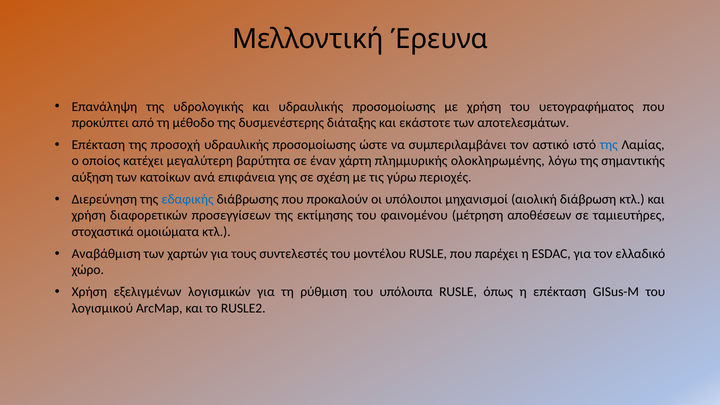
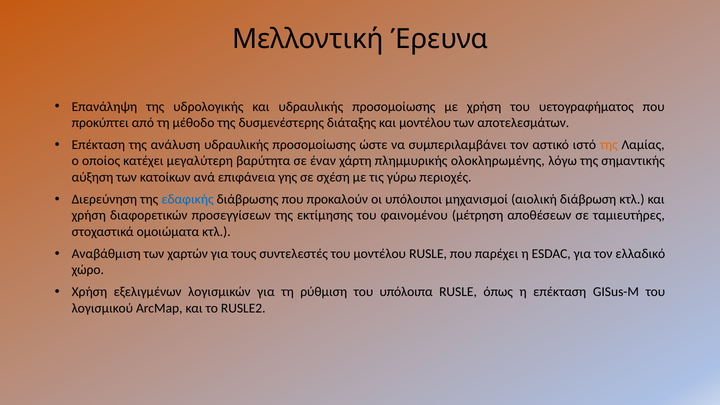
και εκάστοτε: εκάστοτε -> μοντέλου (425, 123)
προσοχή: προσοχή -> ανάλυση (175, 145)
της colour: blue -> orange (609, 145)
